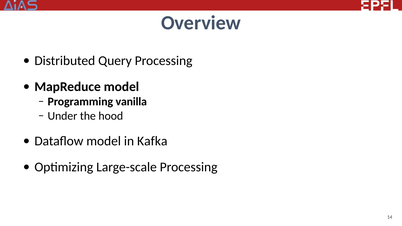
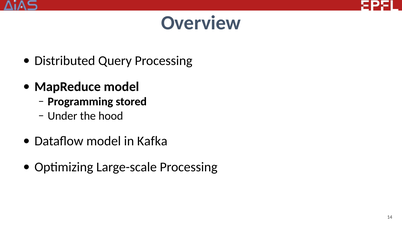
vanilla: vanilla -> stored (131, 102)
